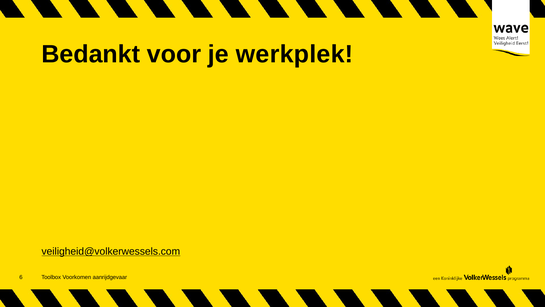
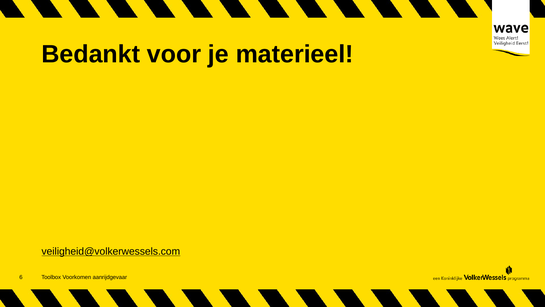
werkplek: werkplek -> materieel (295, 54)
